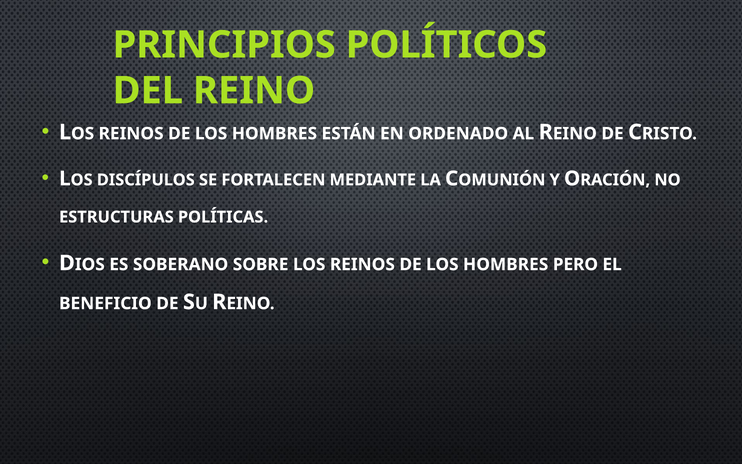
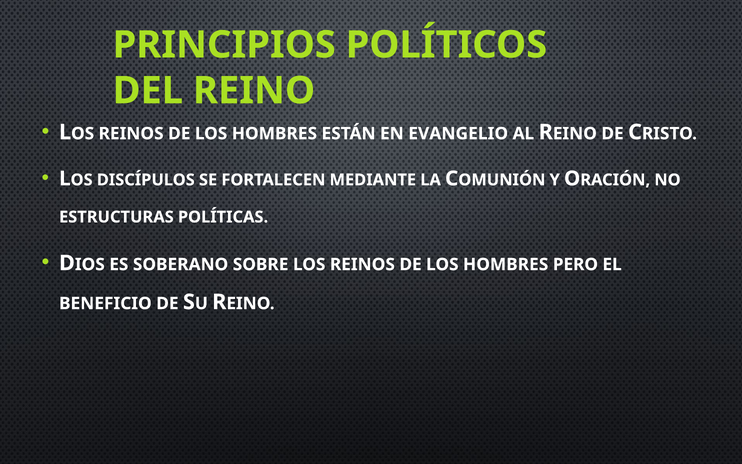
ORDENADO: ORDENADO -> EVANGELIO (458, 133)
